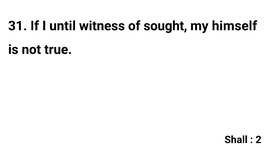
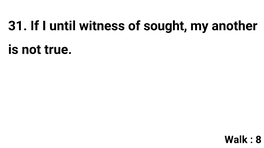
himself: himself -> another (235, 26)
Shall: Shall -> Walk (236, 140)
2: 2 -> 8 (258, 140)
